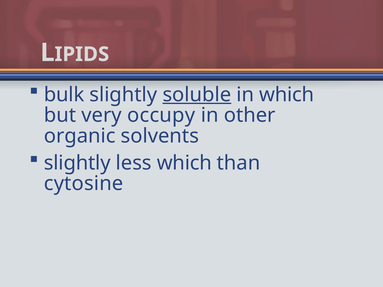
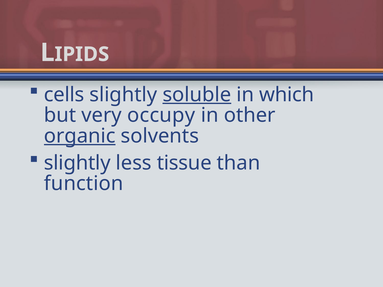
bulk: bulk -> cells (64, 95)
organic underline: none -> present (80, 136)
less which: which -> tissue (184, 163)
cytosine: cytosine -> function (84, 184)
